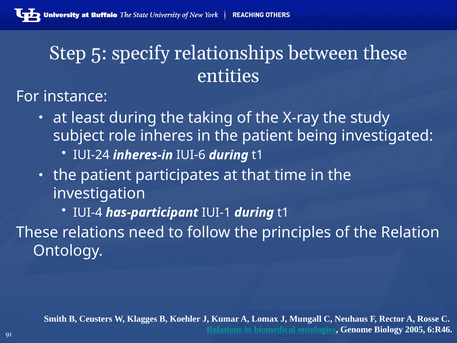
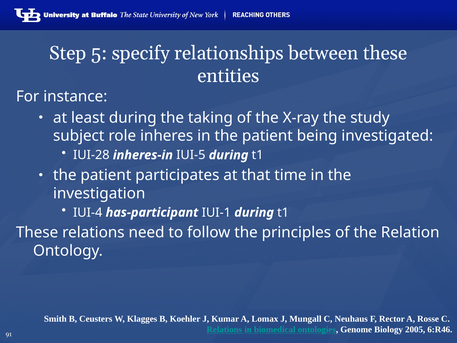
IUI-24: IUI-24 -> IUI-28 (91, 155)
IUI-6: IUI-6 -> IUI-5 (191, 155)
